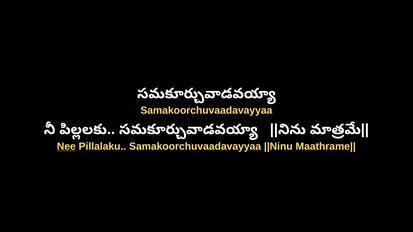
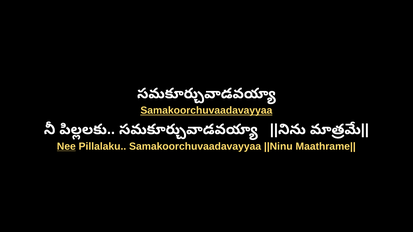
Samakoorchuvaadavayyaa underline: none -> present (206, 111)
